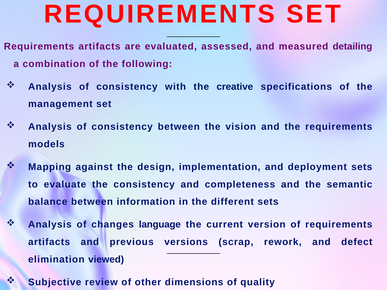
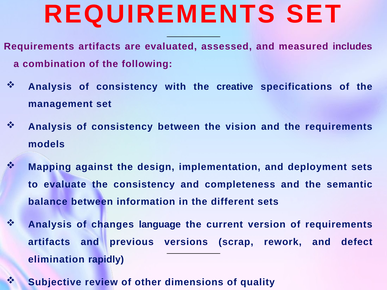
detailing: detailing -> includes (352, 46)
viewed: viewed -> rapidly (106, 260)
